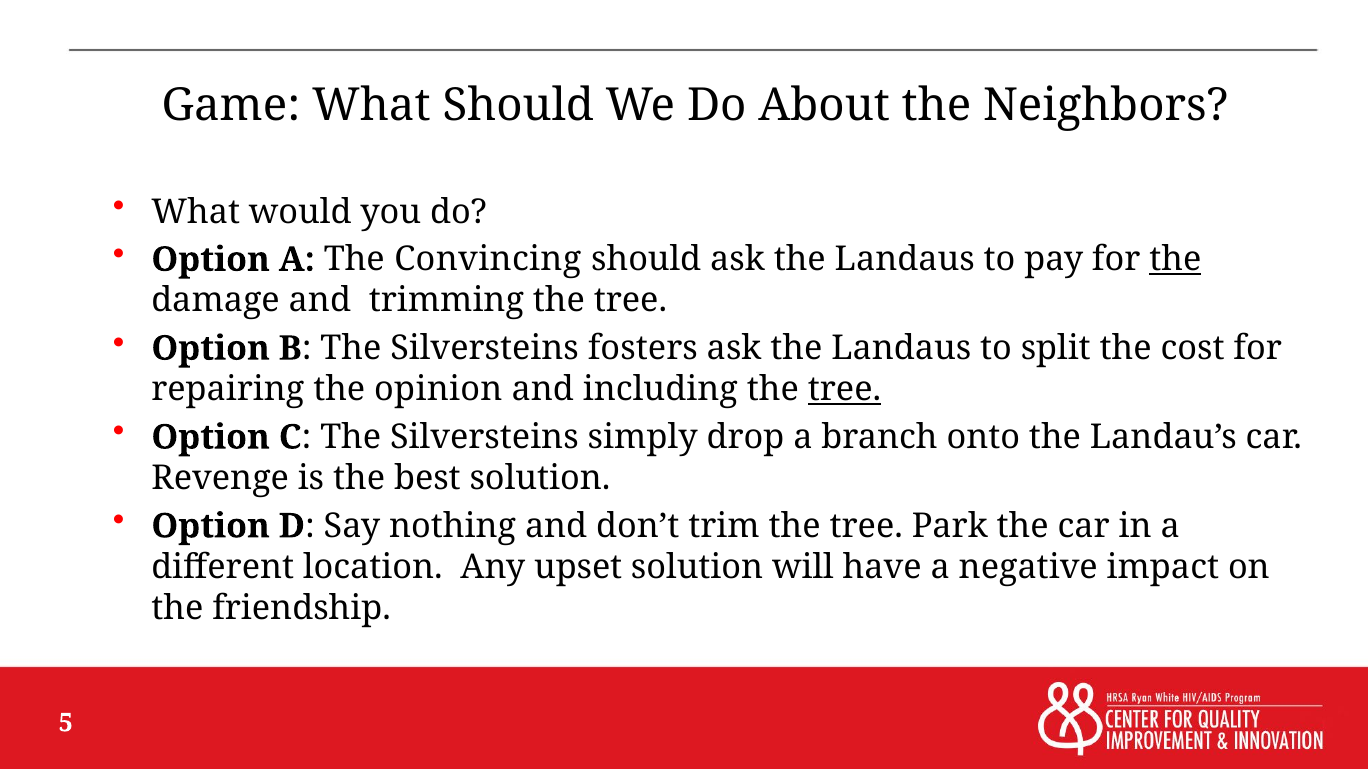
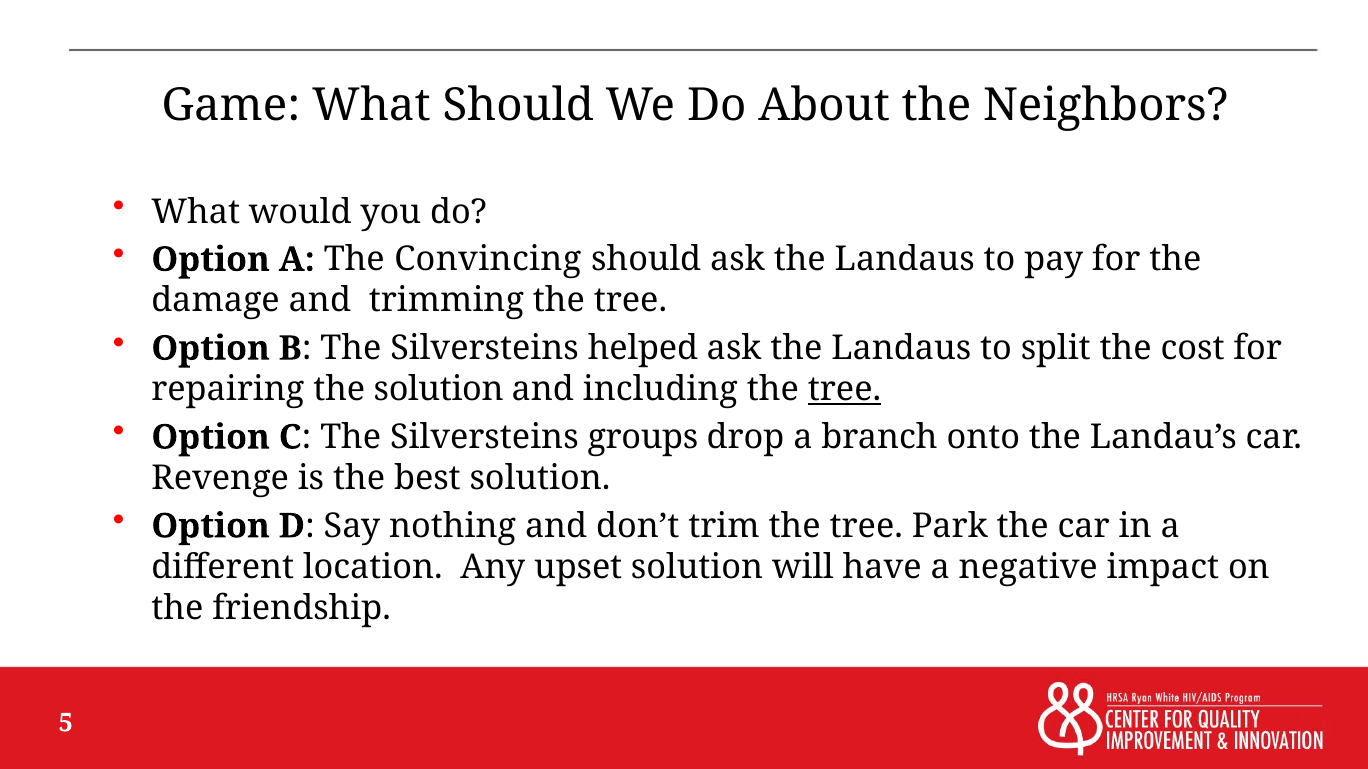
the underline: present -> none (1175, 260)
fosters: fosters -> helped (643, 349)
the opinion: opinion -> solution (439, 390)
simply: simply -> groups (643, 438)
